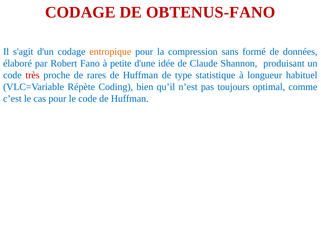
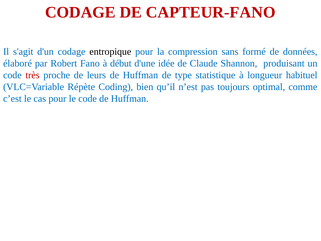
OBTENUS-FANO: OBTENUS-FANO -> CAPTEUR-FANO (211, 12)
entropique colour: orange -> black (110, 51)
petite: petite -> début (121, 63)
rares: rares -> leurs (96, 75)
